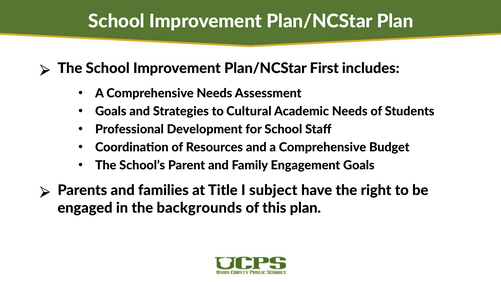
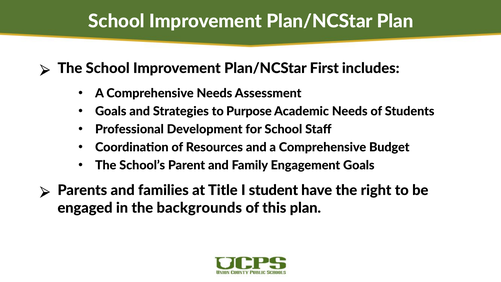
Cultural: Cultural -> Purpose (249, 111)
subject: subject -> student (273, 190)
